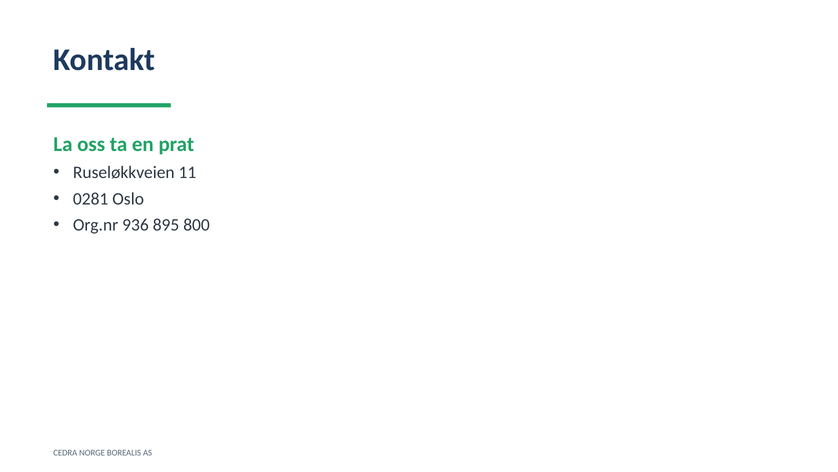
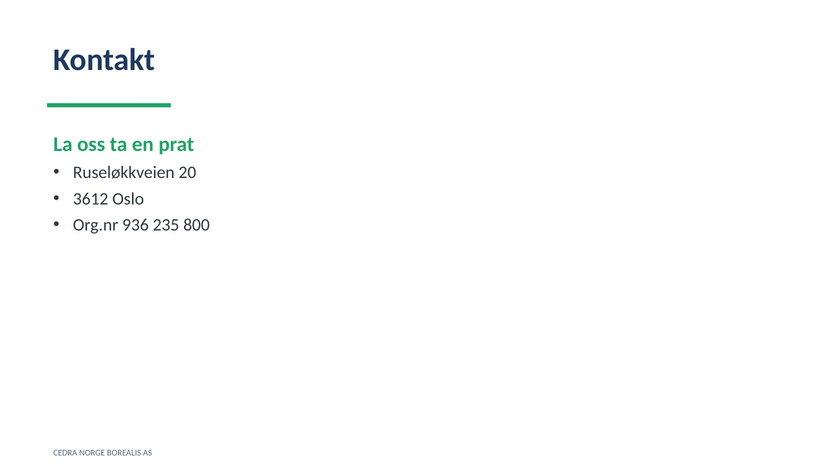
11: 11 -> 20 (187, 172)
0281: 0281 -> 3612 (91, 199)
895: 895 -> 235 (166, 225)
